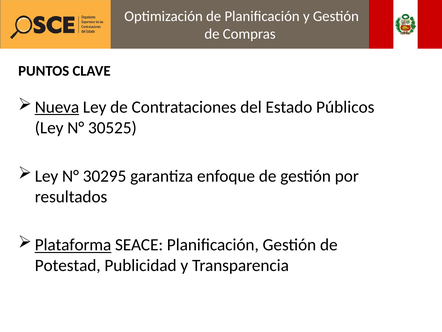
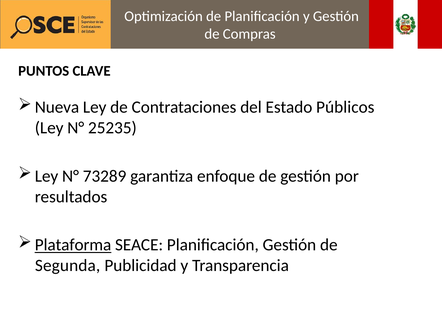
Nueva underline: present -> none (57, 107)
30525: 30525 -> 25235 (112, 128)
30295: 30295 -> 73289 (105, 176)
Potestad: Potestad -> Segunda (68, 265)
